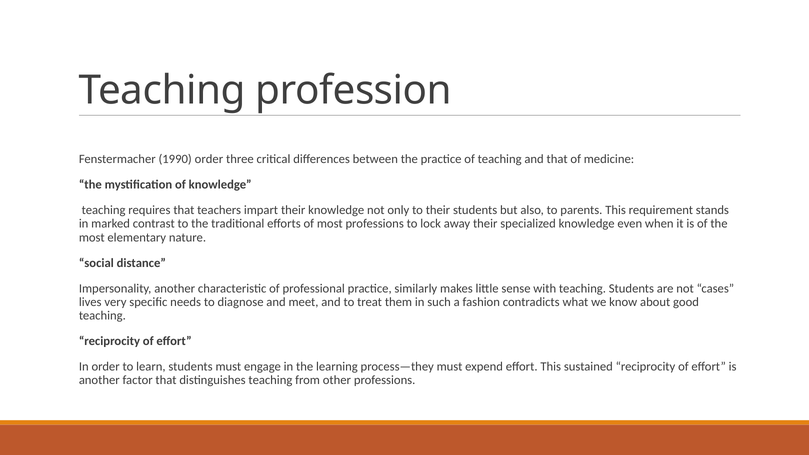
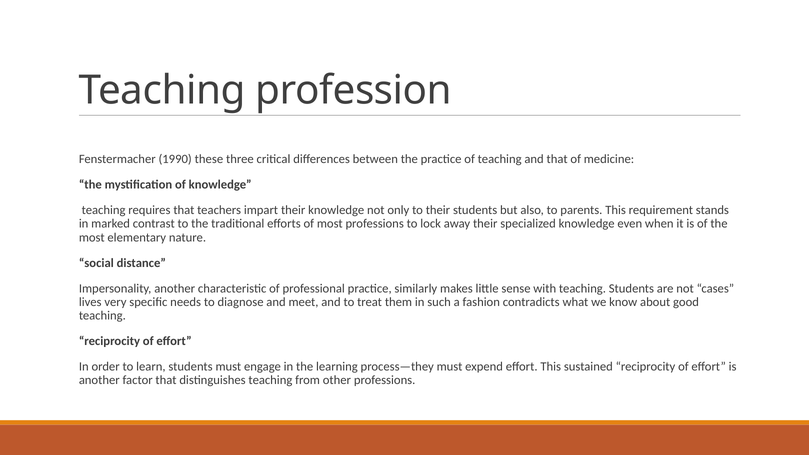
1990 order: order -> these (209, 159)
